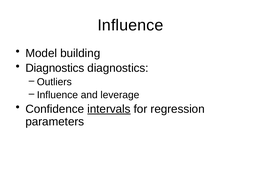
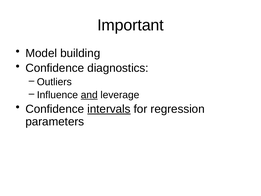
Influence: Influence -> Important (131, 25)
Diagnostics: Diagnostics -> Confidence (55, 68)
and underline: none -> present (89, 95)
